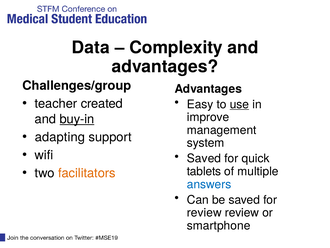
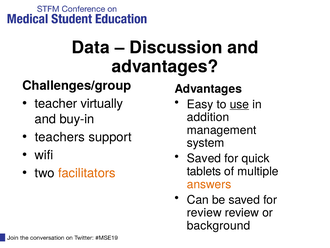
Complexity: Complexity -> Discussion (176, 48)
created: created -> virtually (102, 103)
improve: improve -> addition (208, 117)
buy-in underline: present -> none (77, 119)
adapting: adapting -> teachers (60, 137)
answers colour: blue -> orange (209, 184)
smartphone: smartphone -> background (219, 225)
